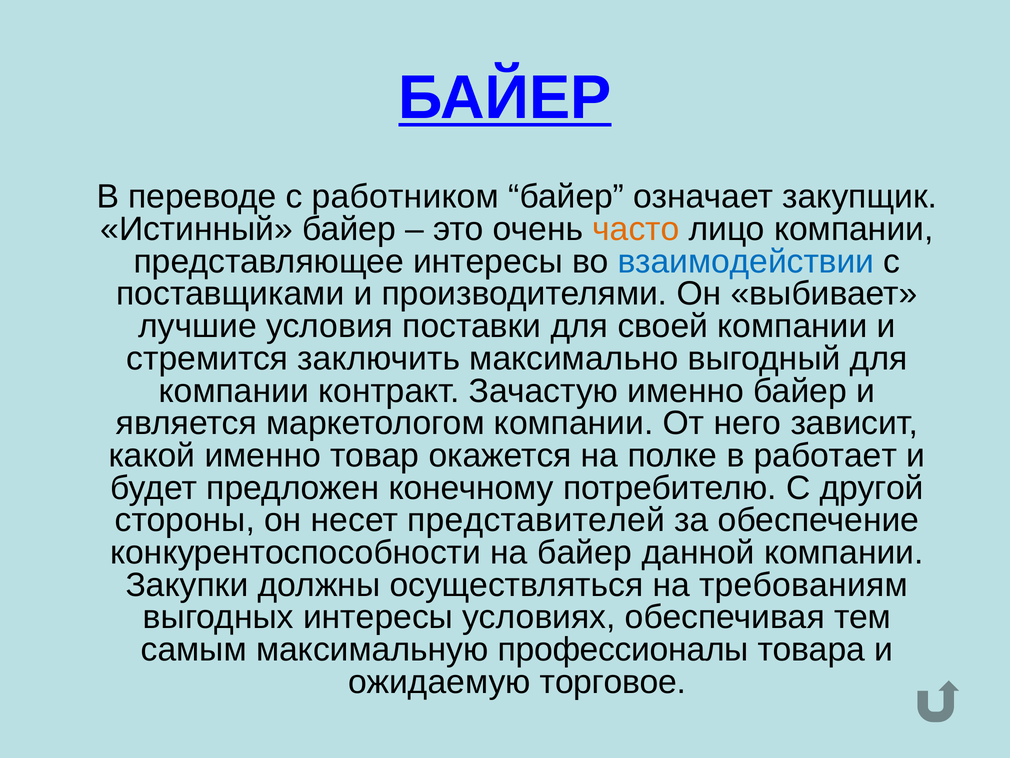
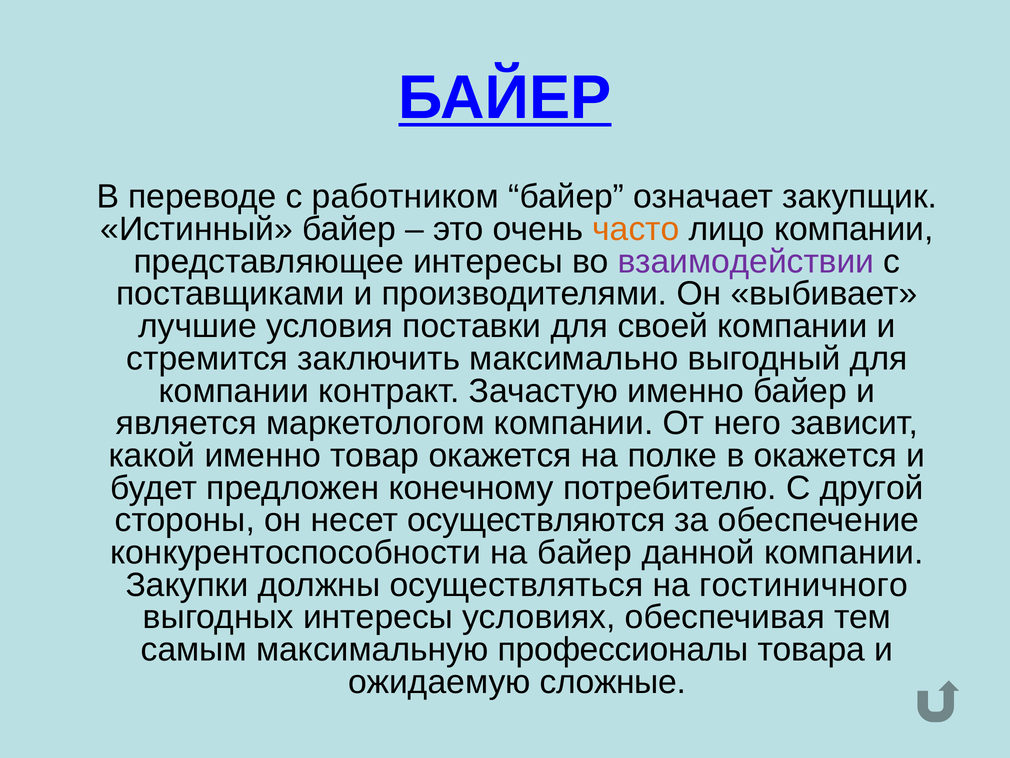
взаимодействии colour: blue -> purple (746, 261)
в работает: работает -> окажется (825, 455)
представителей: представителей -> осуществляются (536, 520)
требованиям: требованиям -> гостиничного (804, 585)
торговое: торговое -> сложные (613, 682)
